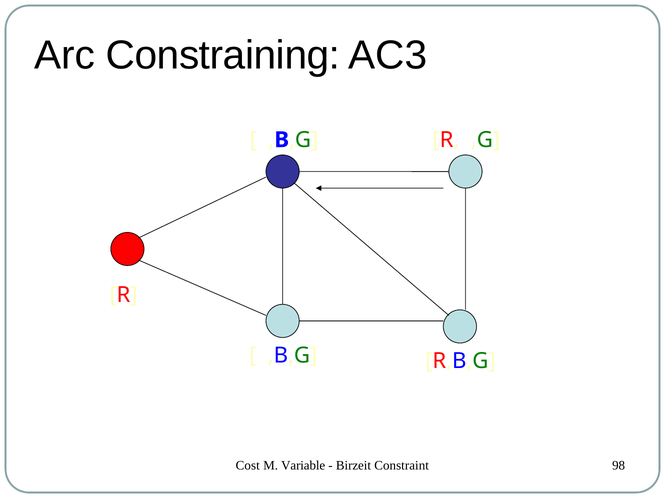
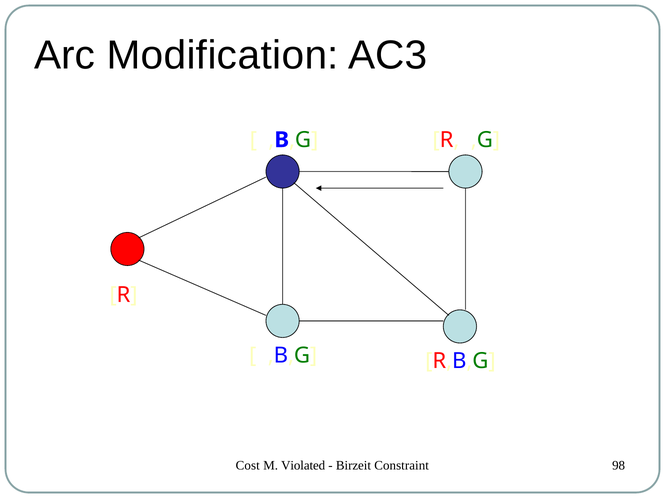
Constraining: Constraining -> Modification (223, 55)
Variable: Variable -> Violated (303, 466)
